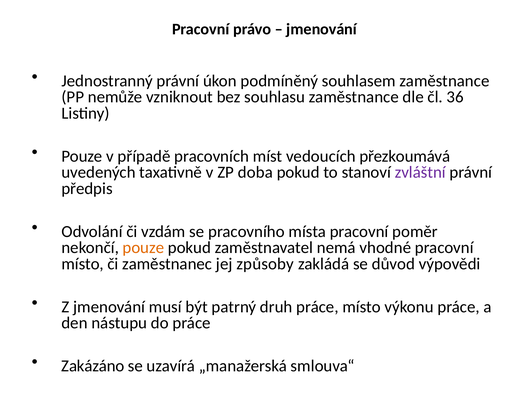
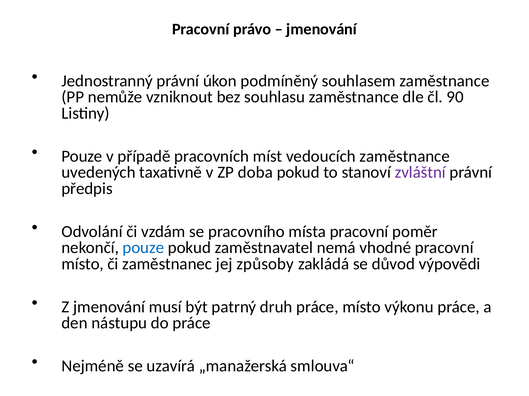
36: 36 -> 90 (455, 97)
vedoucích přezkoumává: přezkoumává -> zaměstnance (405, 157)
pouze colour: orange -> blue (143, 248)
Zakázáno: Zakázáno -> Nejméně (93, 367)
